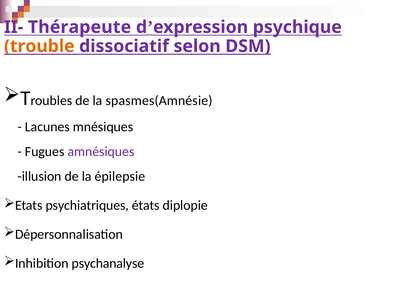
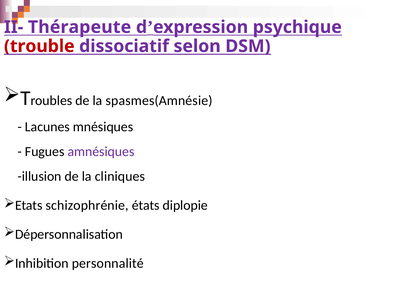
trouble colour: orange -> red (39, 46)
épilepsie: épilepsie -> cliniques (120, 176)
psychiatriques: psychiatriques -> schizophrénie (87, 205)
psychanalyse: psychanalyse -> personnalité (108, 263)
